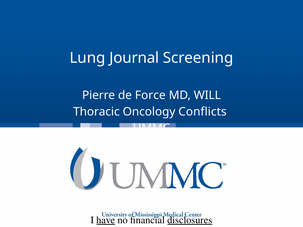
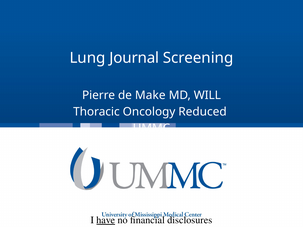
Force: Force -> Make (150, 95)
Conflicts: Conflicts -> Reduced (203, 112)
disclosures underline: present -> none (190, 220)
